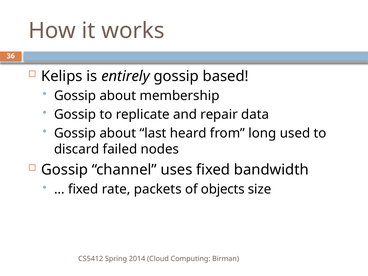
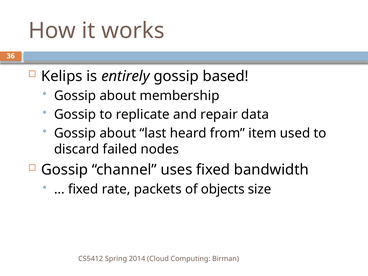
long: long -> item (262, 133)
